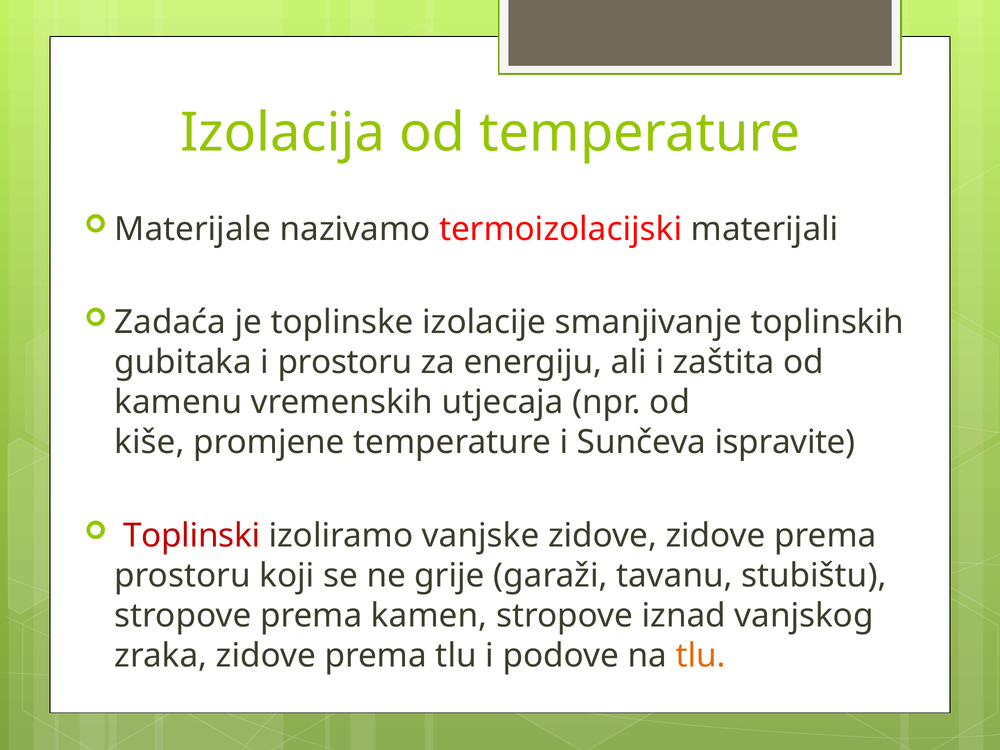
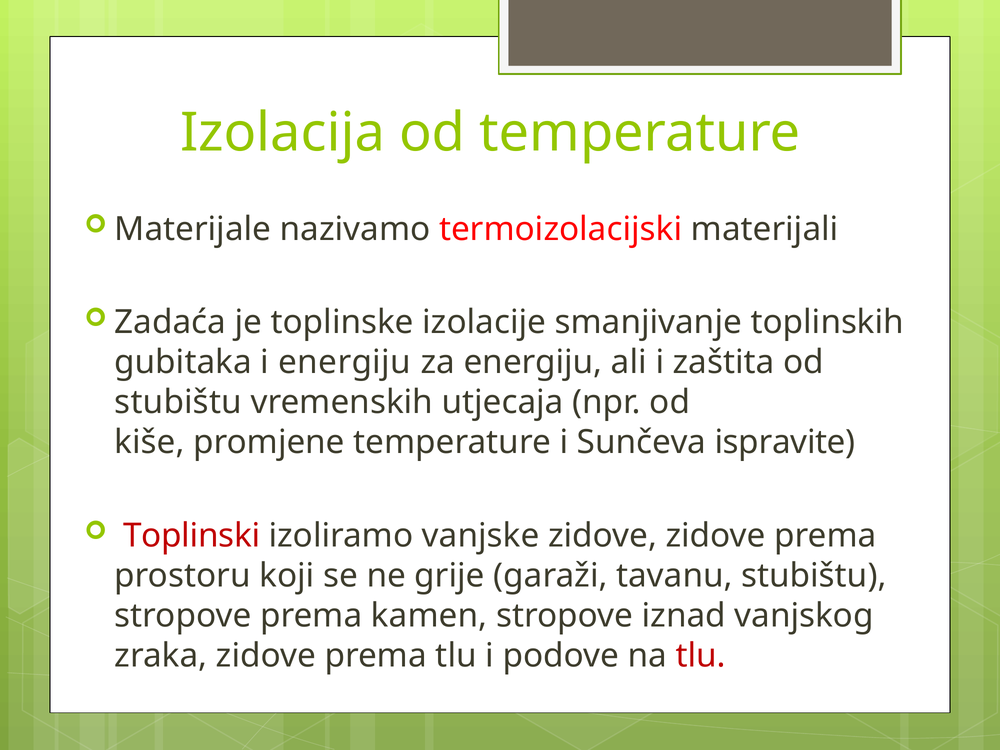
i prostoru: prostoru -> energiju (345, 362)
kamenu: kamenu -> stubištu (178, 402)
tlu colour: orange -> red (701, 656)
